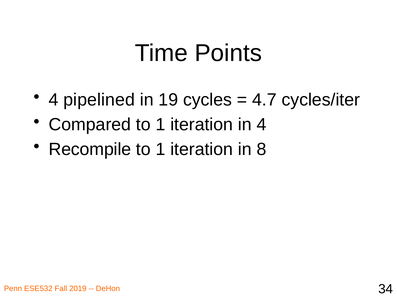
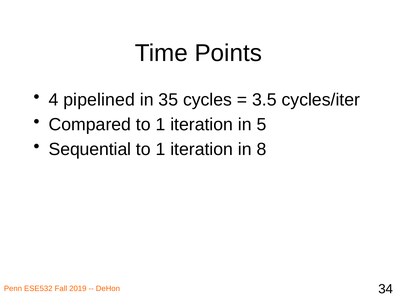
19: 19 -> 35 (168, 100)
4.7: 4.7 -> 3.5 (264, 100)
in 4: 4 -> 5 (261, 125)
Recompile: Recompile -> Sequential (90, 149)
